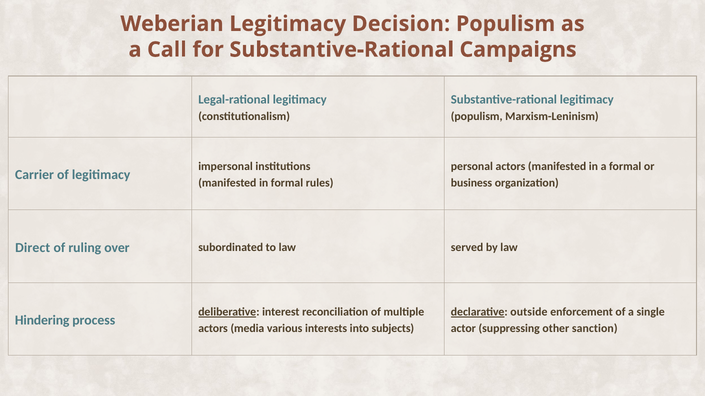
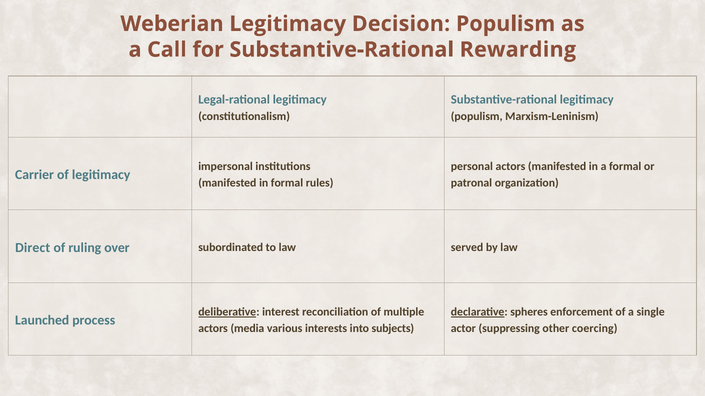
Campaigns: Campaigns -> Rewarding (518, 50)
business: business -> patronal (471, 183)
outside: outside -> spheres (529, 312)
Hindering: Hindering -> Launched (42, 321)
sanction: sanction -> coercing (595, 329)
